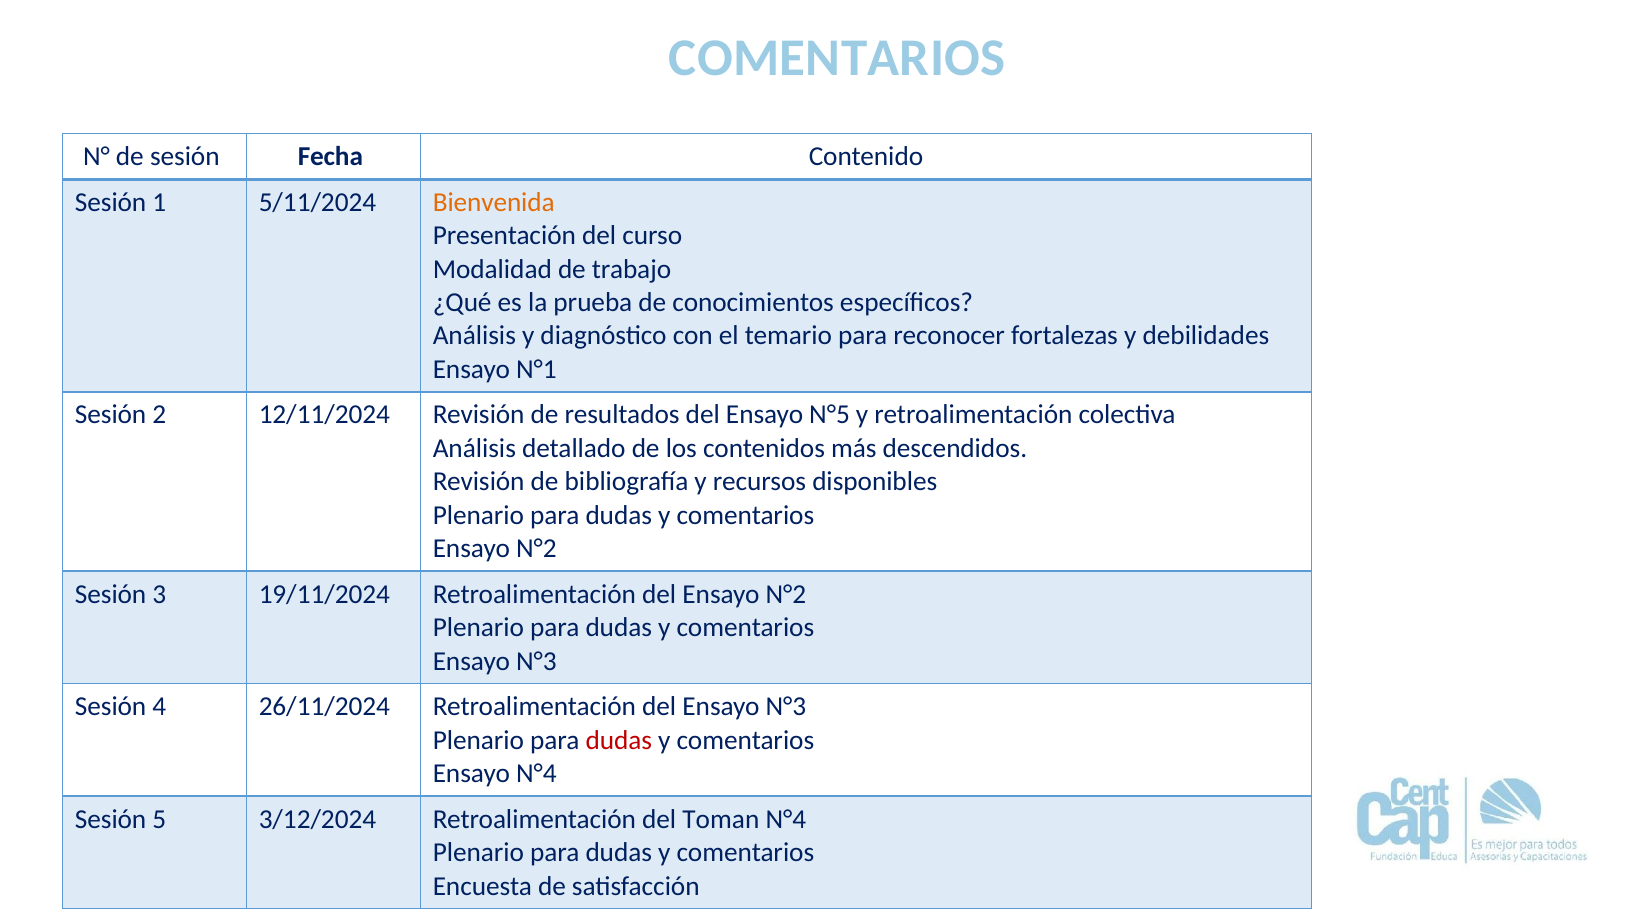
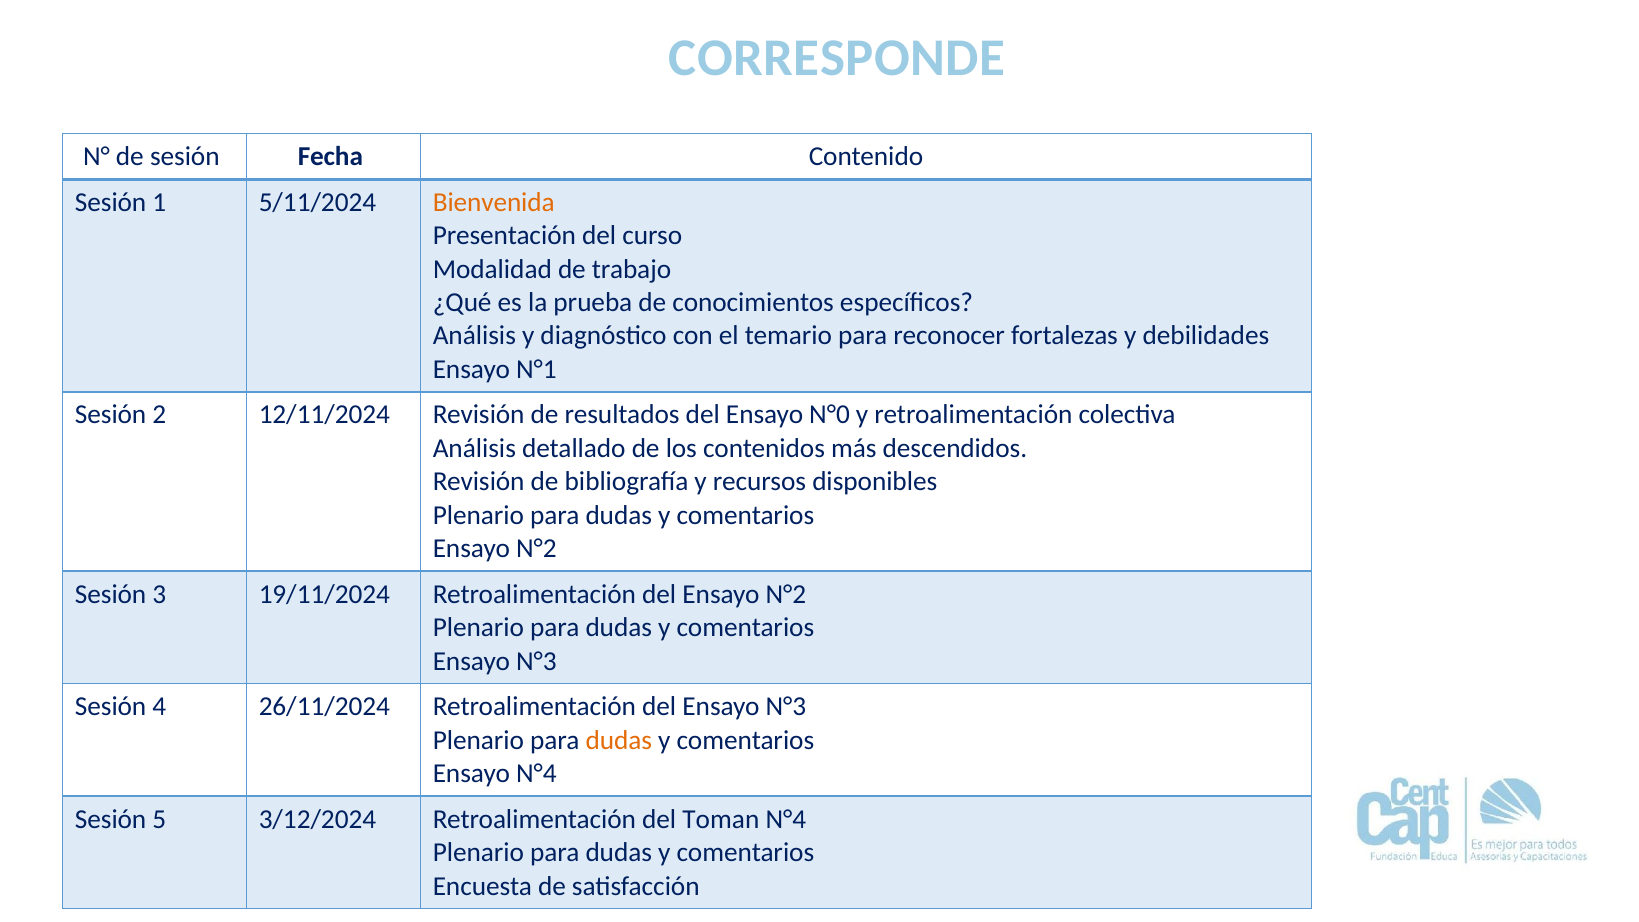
COMENTARIOS: COMENTARIOS -> CORRESPONDE (837, 58)
N°5: N°5 -> N°0 (830, 415)
dudas colour: red -> orange (619, 740)
